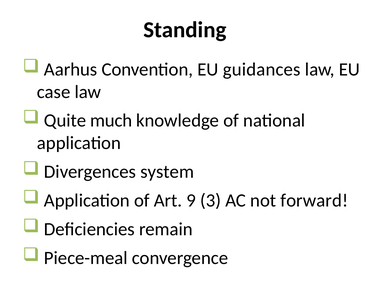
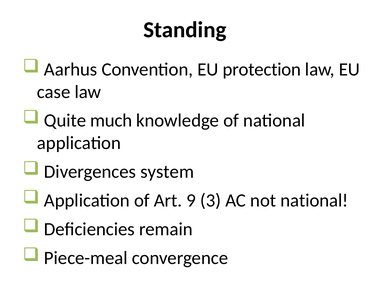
guidances: guidances -> protection (262, 69)
not forward: forward -> national (314, 201)
